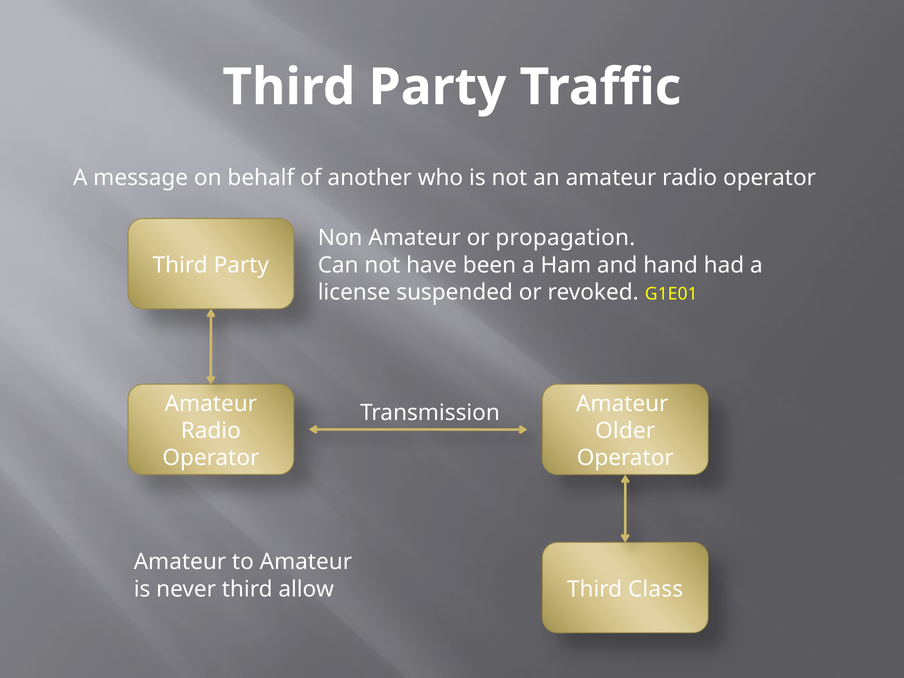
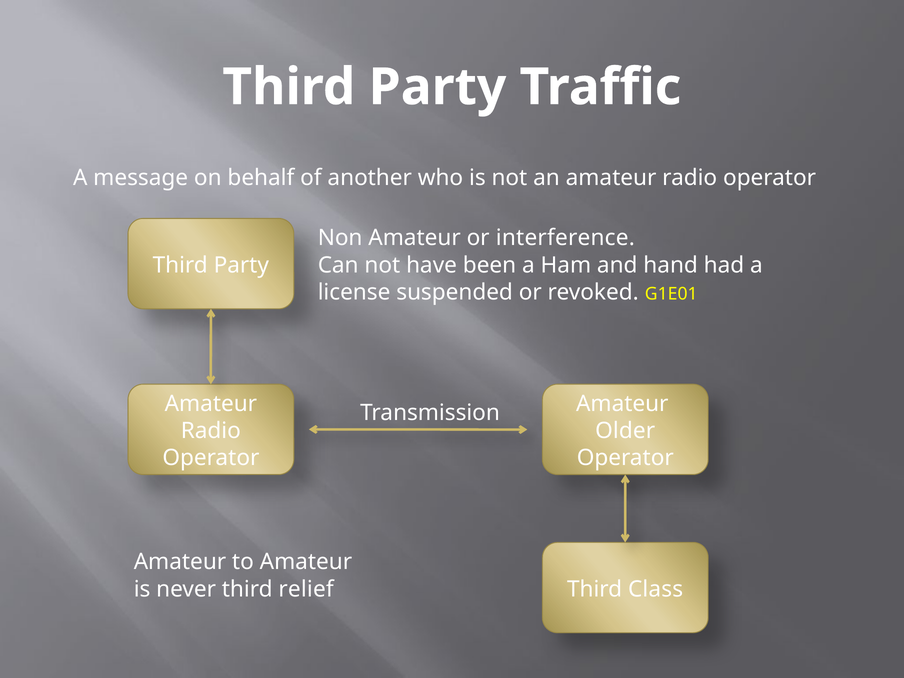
propagation: propagation -> interference (565, 238)
allow: allow -> relief (306, 589)
